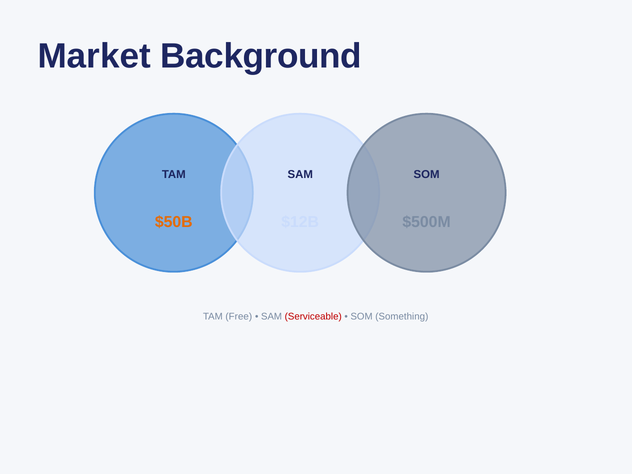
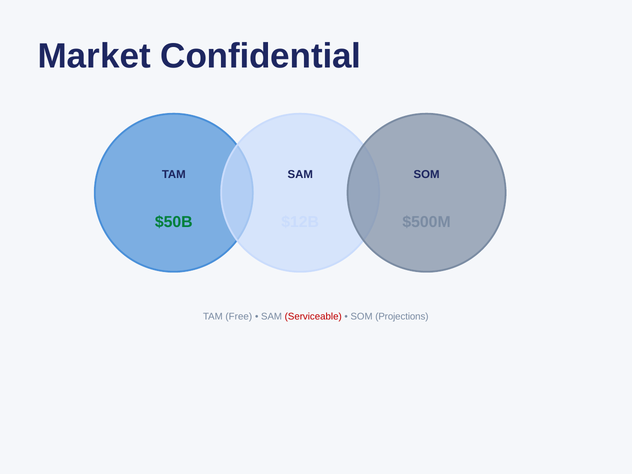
Background: Background -> Confidential (261, 56)
$50B colour: orange -> green (174, 222)
Something: Something -> Projections (402, 317)
